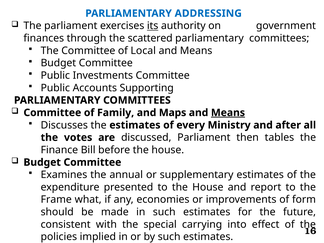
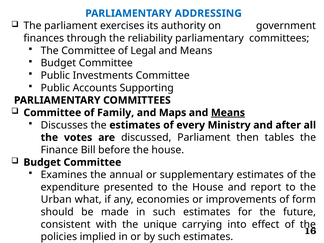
its underline: present -> none (153, 26)
scattered: scattered -> reliability (150, 38)
Local: Local -> Legal (143, 51)
Frame: Frame -> Urban (56, 200)
special: special -> unique (160, 224)
